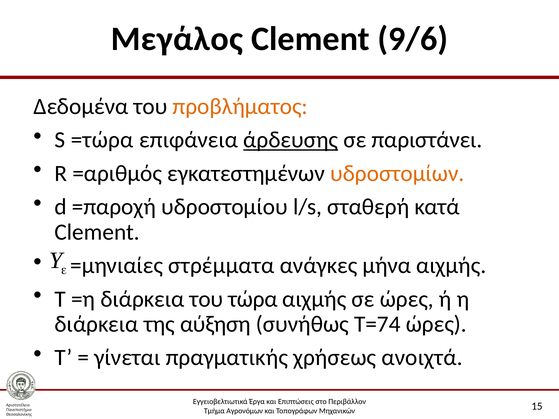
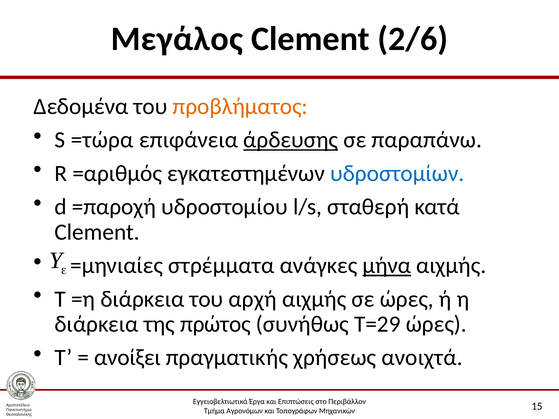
9/6: 9/6 -> 2/6 (413, 39)
παριστάνει: παριστάνει -> παραπάνω (427, 140)
υδροστομίων colour: orange -> blue (397, 173)
μήνα underline: none -> present (387, 266)
τώρα: τώρα -> αρχή (253, 299)
αύξηση: αύξηση -> πρώτος (215, 324)
Τ=74: Τ=74 -> Τ=29 (377, 324)
γίνεται: γίνεται -> ανοίξει (128, 358)
